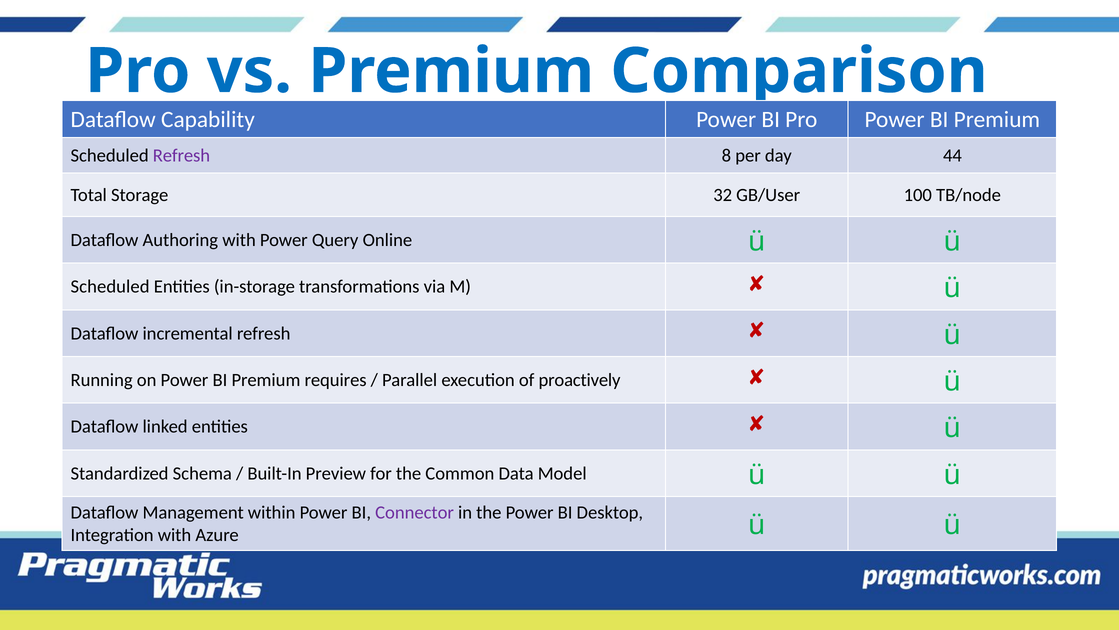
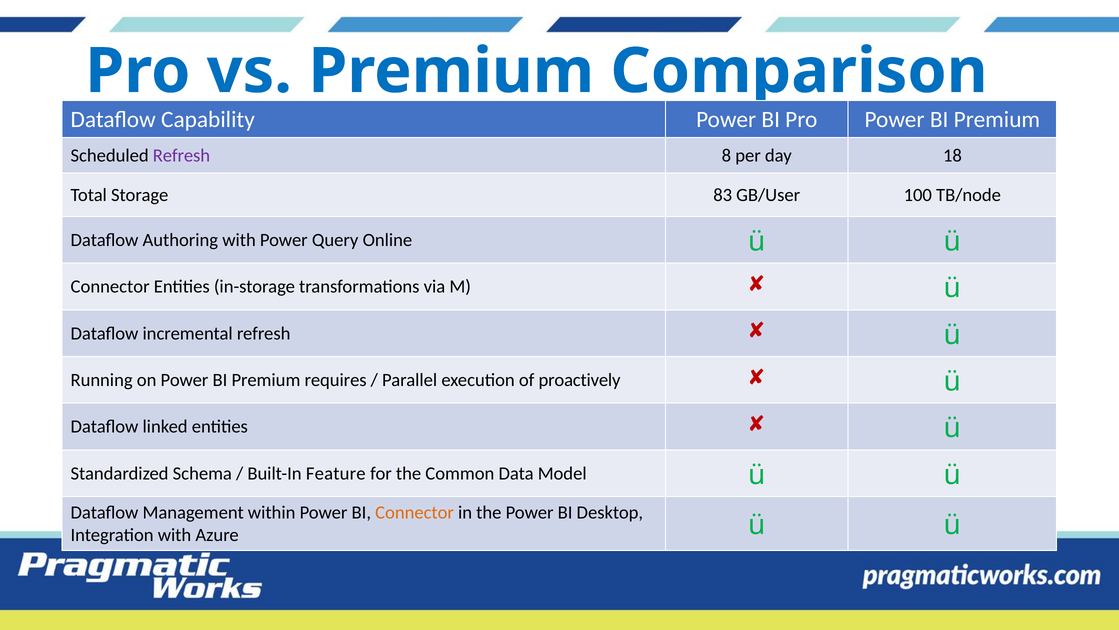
44: 44 -> 18 (952, 155)
32: 32 -> 83 (723, 195)
Scheduled: Scheduled -> Connector (110, 286)
Preview: Preview -> Feature (336, 473)
Connector colour: purple -> orange (415, 512)
